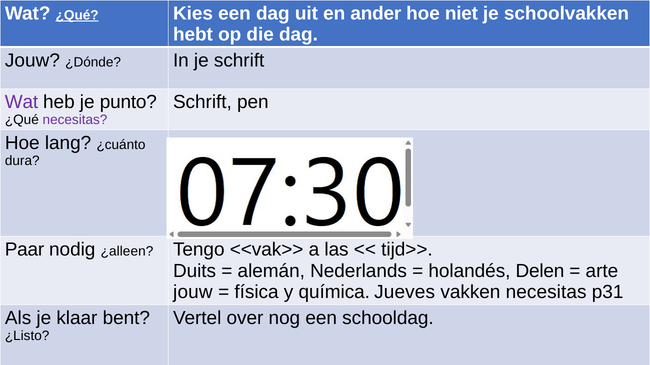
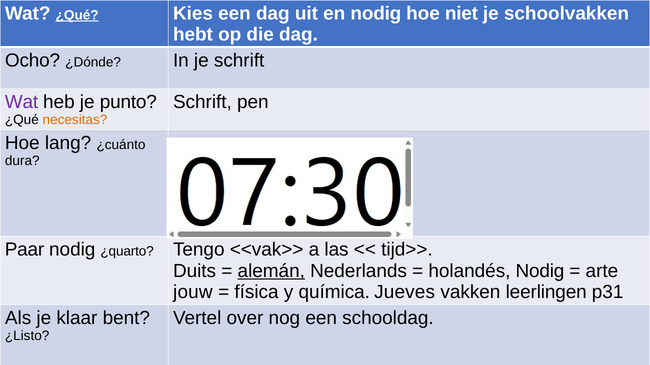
en ander: ander -> nodig (376, 13)
Jouw: Jouw -> Ocho (33, 60)
necesitas colour: purple -> orange (75, 120)
¿alleen: ¿alleen -> ¿quarto (127, 252)
alemán underline: none -> present (271, 271)
holandés Delen: Delen -> Nodig (540, 271)
vakken necesitas: necesitas -> leerlingen (546, 292)
